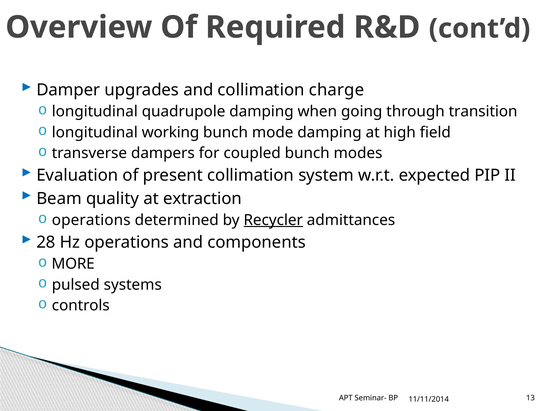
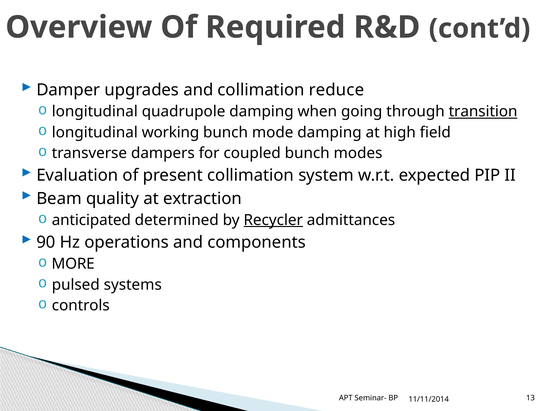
charge: charge -> reduce (337, 90)
transition underline: none -> present (483, 112)
operations: operations -> anticipated (91, 220)
28: 28 -> 90 (46, 242)
